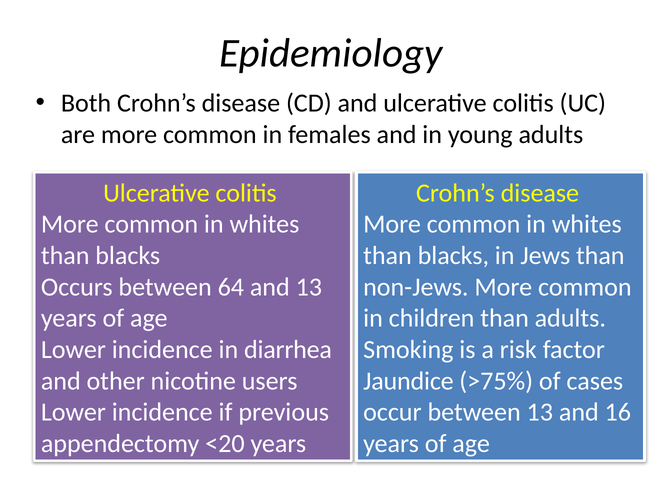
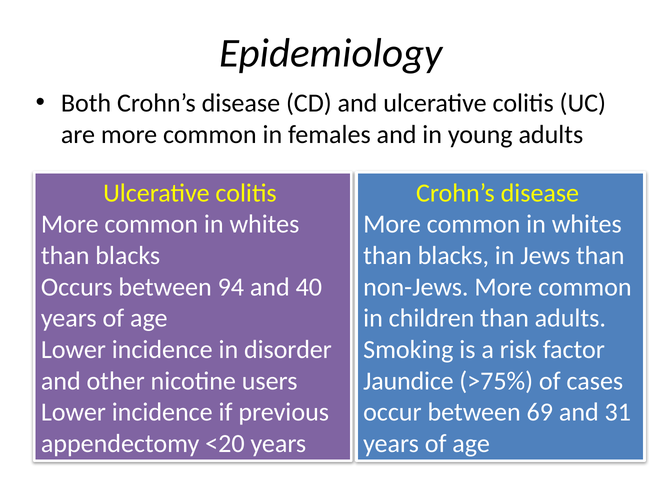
64: 64 -> 94 (231, 287)
and 13: 13 -> 40 (309, 287)
diarrhea: diarrhea -> disorder (288, 350)
between 13: 13 -> 69 (540, 412)
16: 16 -> 31 (618, 412)
